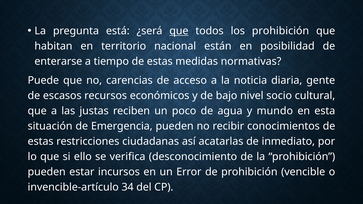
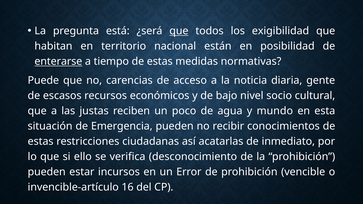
los prohibición: prohibición -> exigibilidad (281, 31)
enterarse underline: none -> present (58, 61)
34: 34 -> 16 (128, 187)
